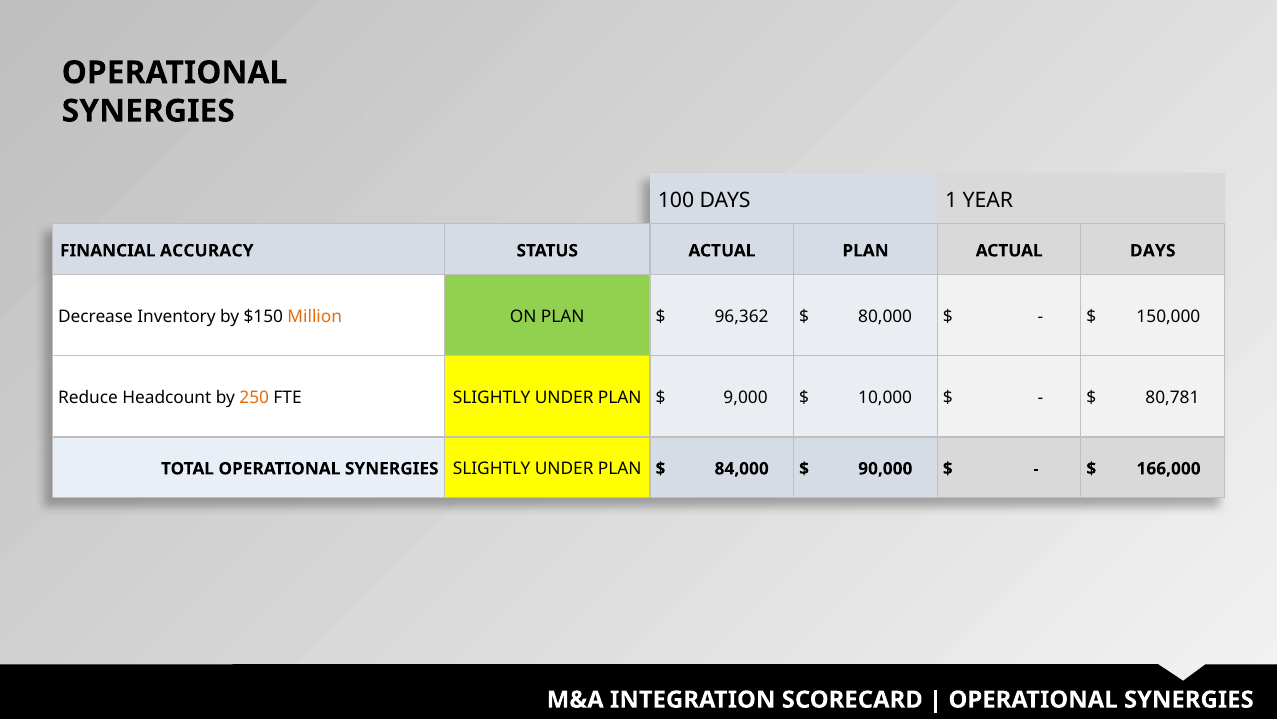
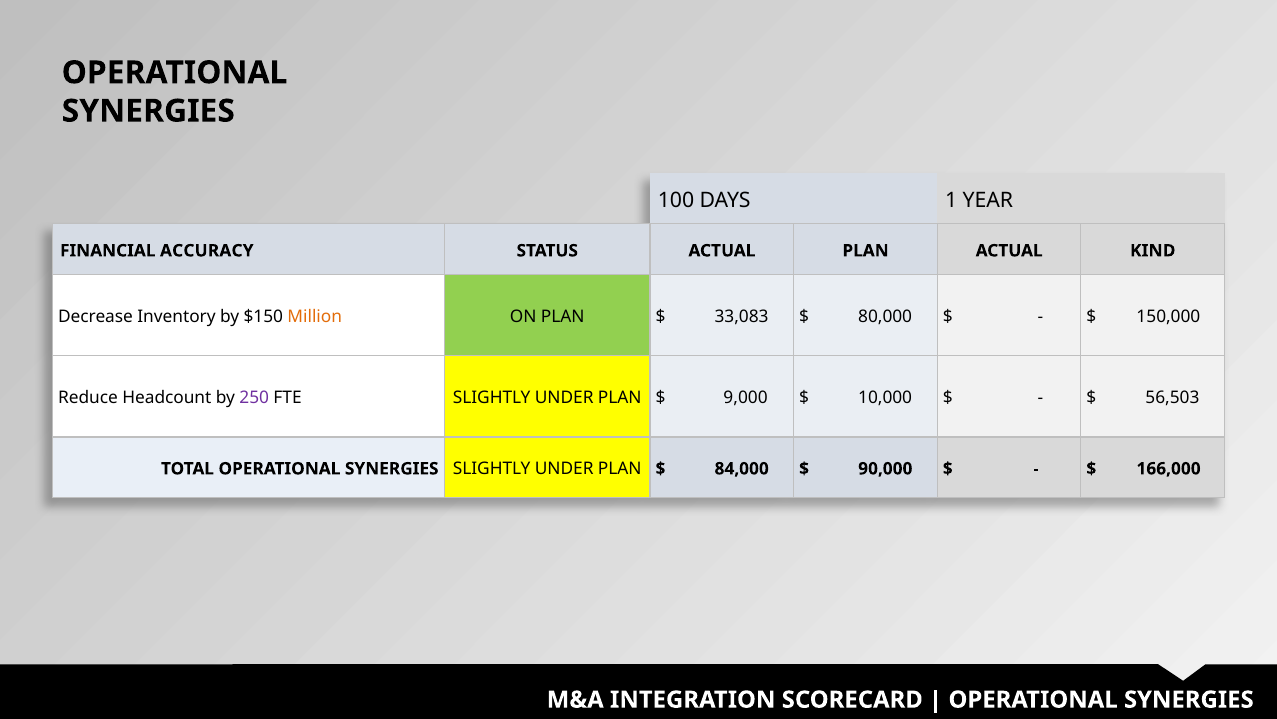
ACTUAL DAYS: DAYS -> KIND (1153, 251)
96,362: 96,362 -> 33,083 (742, 316)
250 colour: orange -> purple (254, 397)
80,781: 80,781 -> 56,503 (1172, 397)
